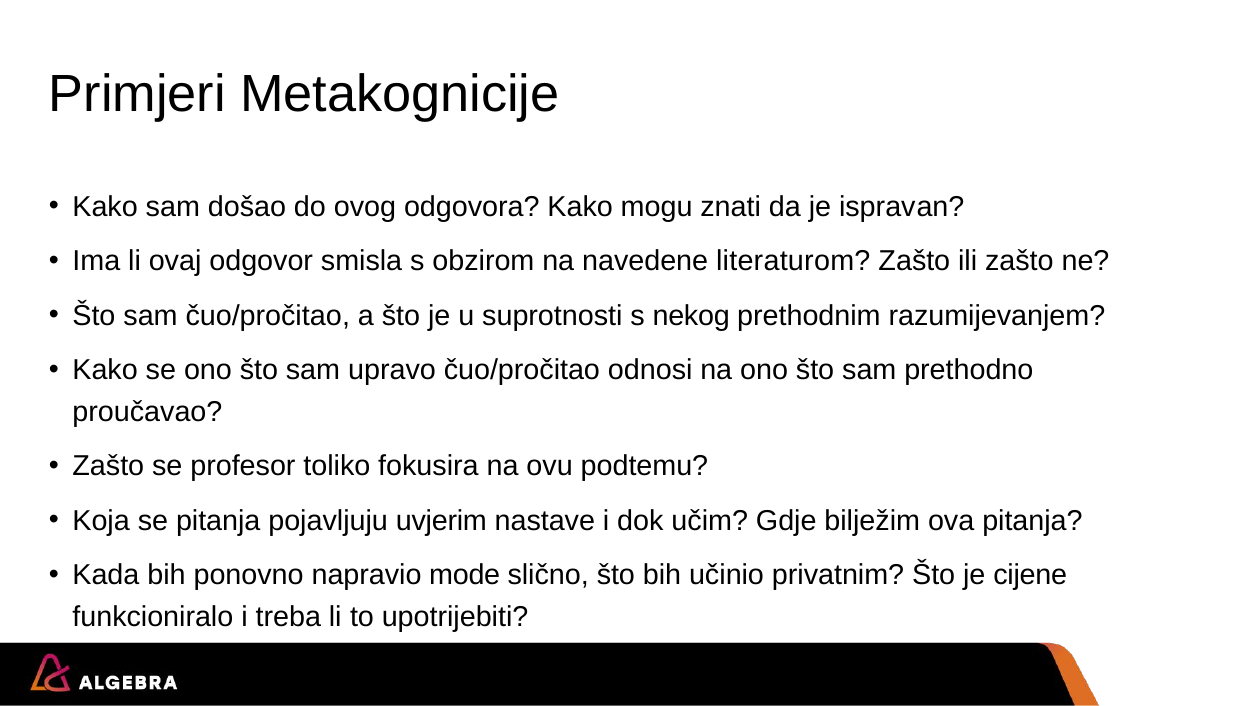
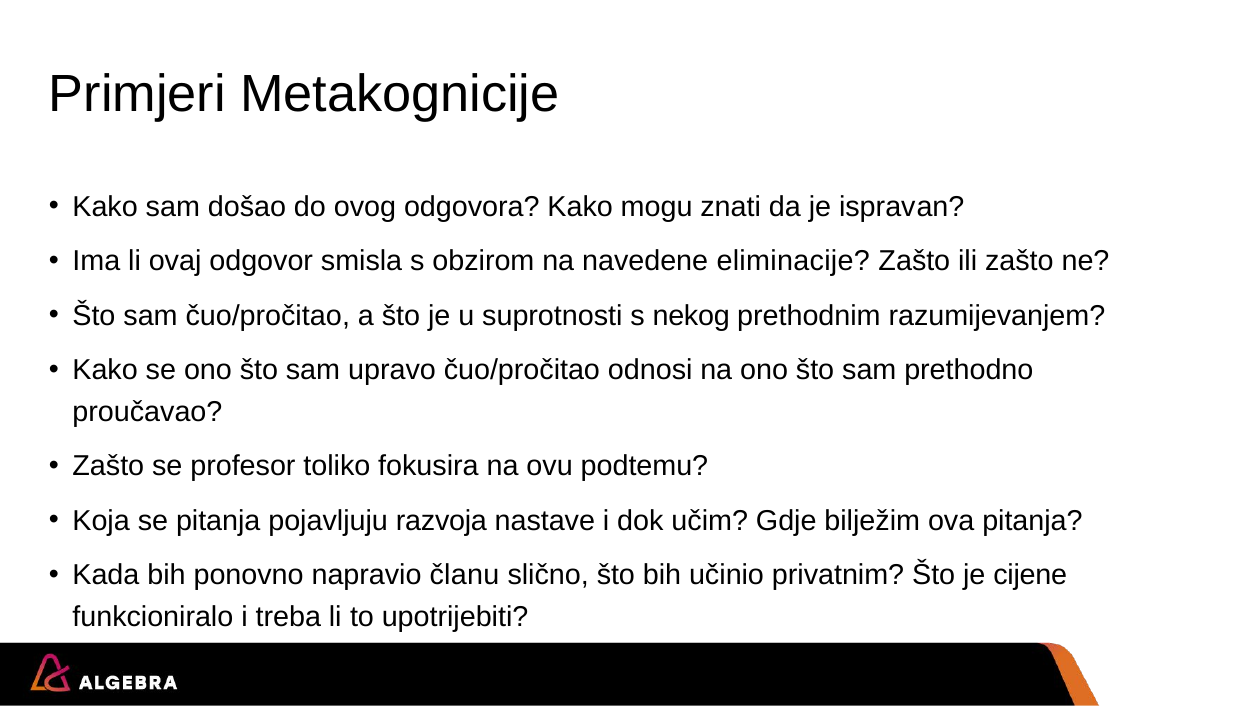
literaturom: literaturom -> eliminacije (793, 261)
uvjerim: uvjerim -> razvoja (441, 521)
mode: mode -> članu (464, 575)
